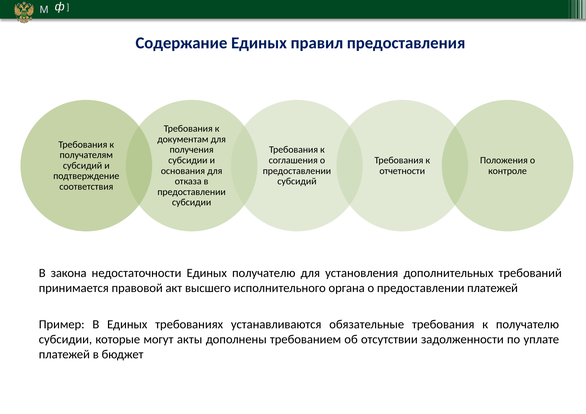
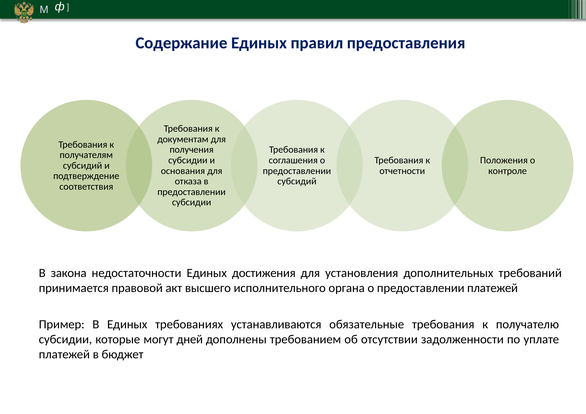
Единых получателю: получателю -> достижения (264, 273)
акты: акты -> дней (190, 340)
